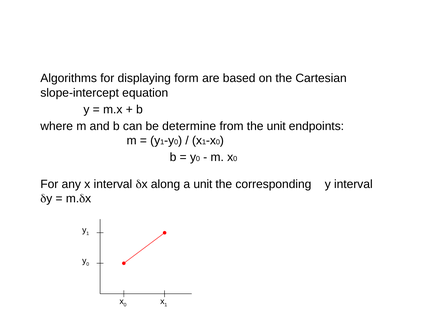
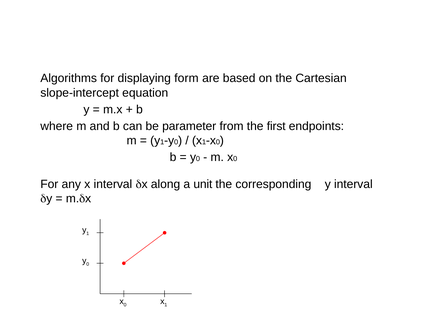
determine: determine -> parameter (189, 126)
the unit: unit -> first (276, 126)
